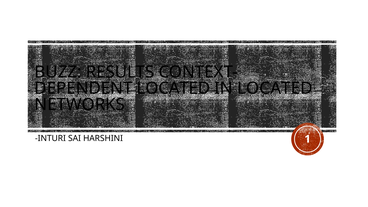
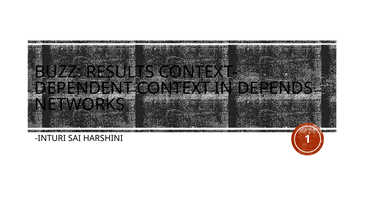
LOCATED: LOCATED -> CONTEXT (173, 88)
IN LOCATED: LOCATED -> DEPENDS (275, 88)
